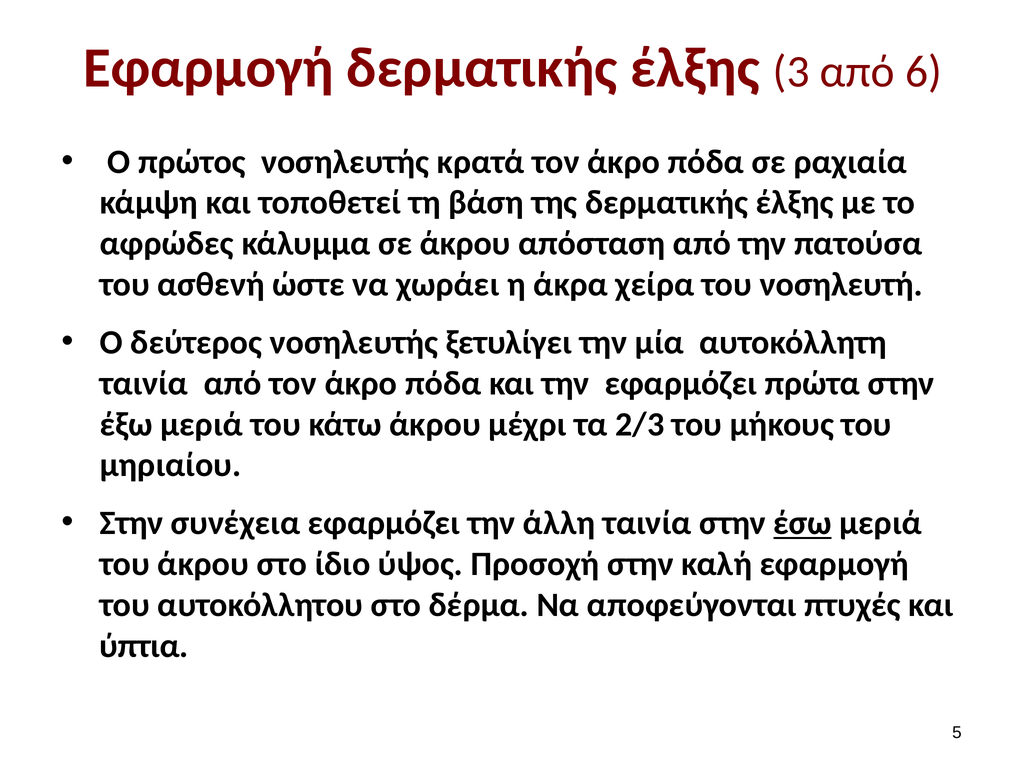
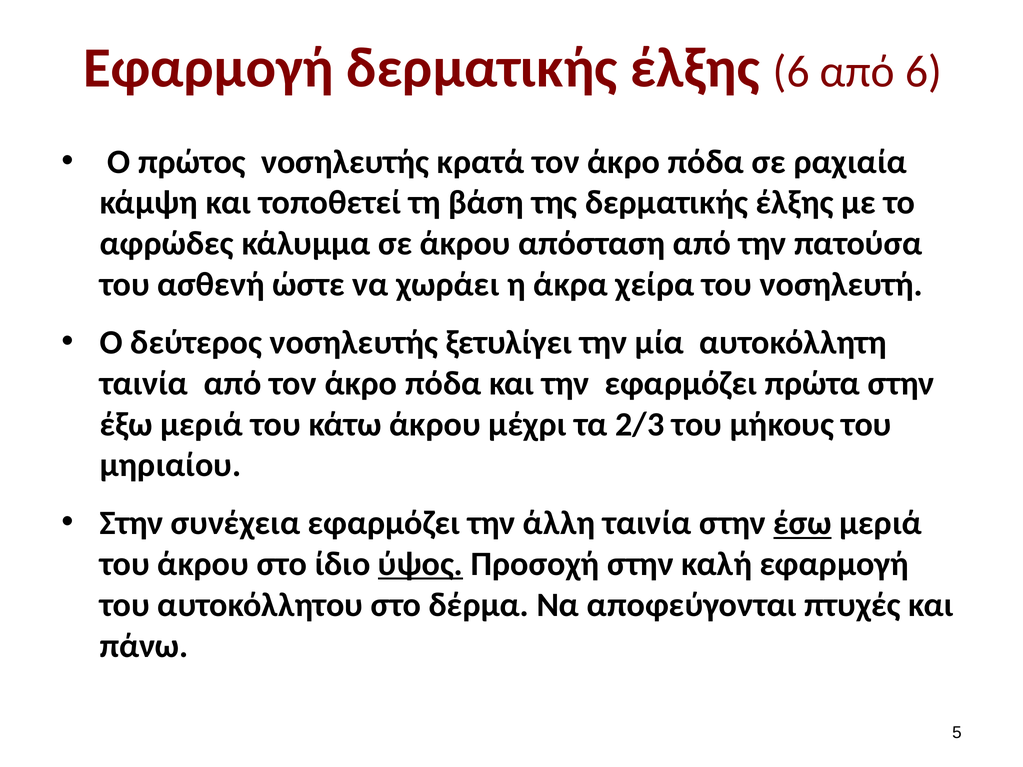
έλξης 3: 3 -> 6 (791, 72)
ύψος underline: none -> present (421, 564)
ύπτια: ύπτια -> πάνω (144, 646)
